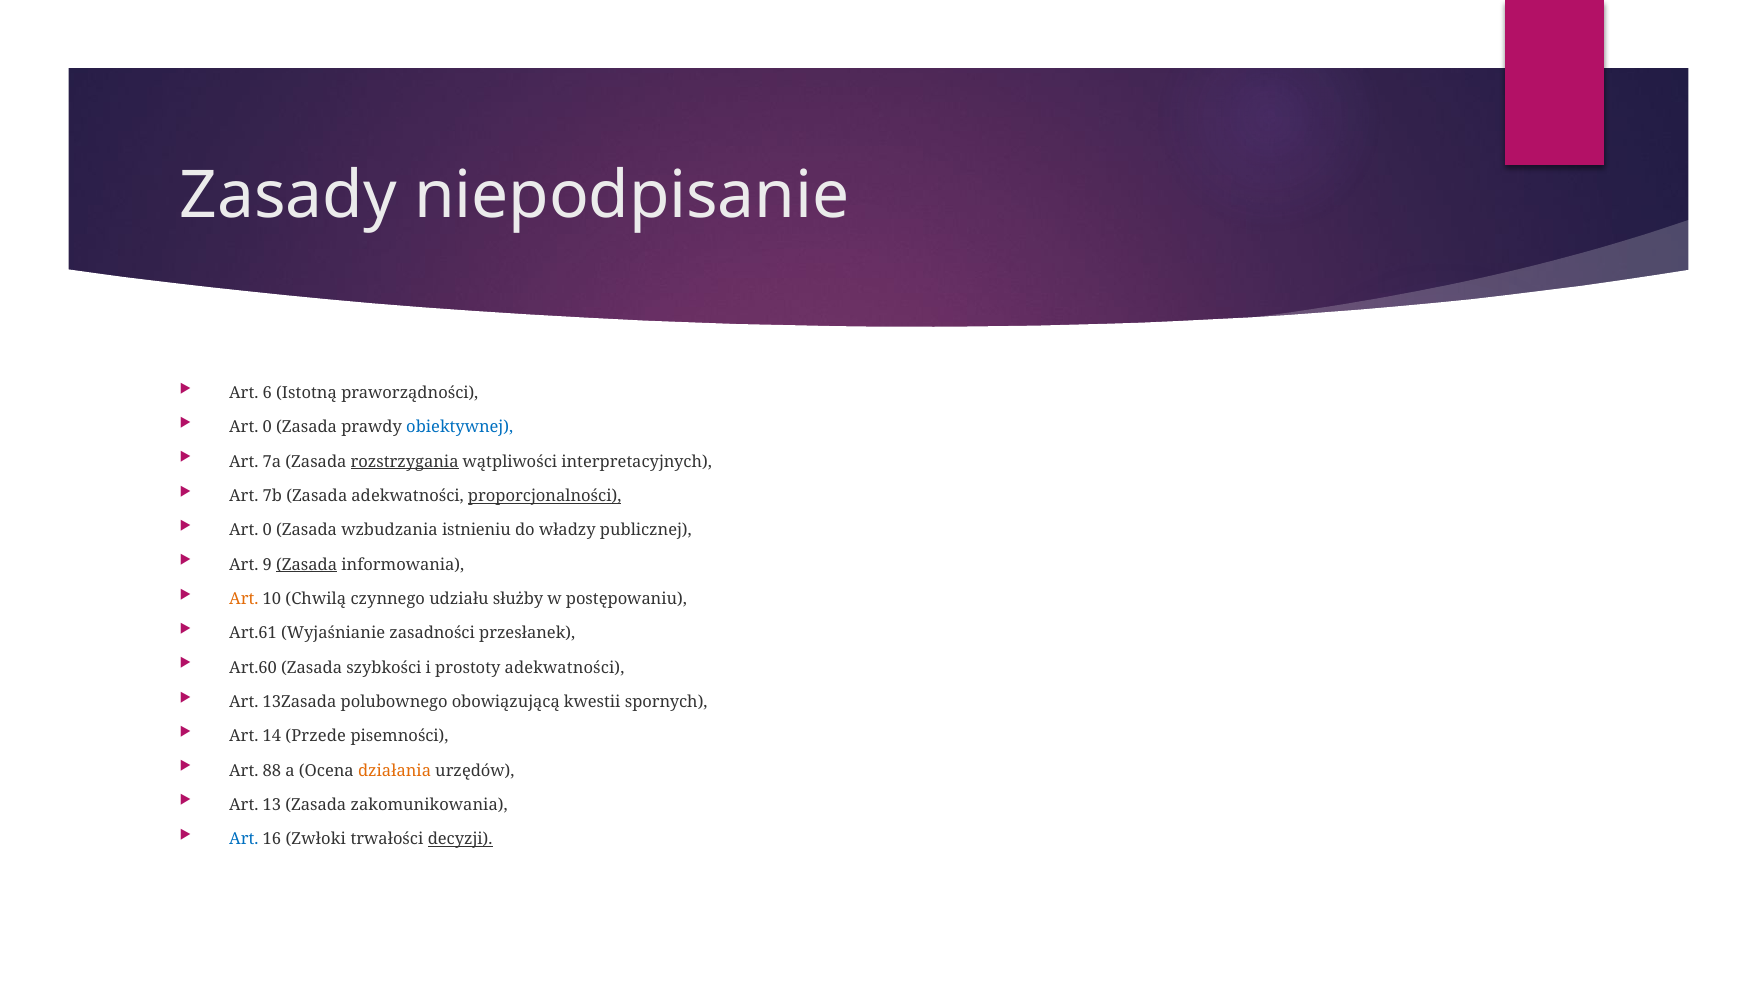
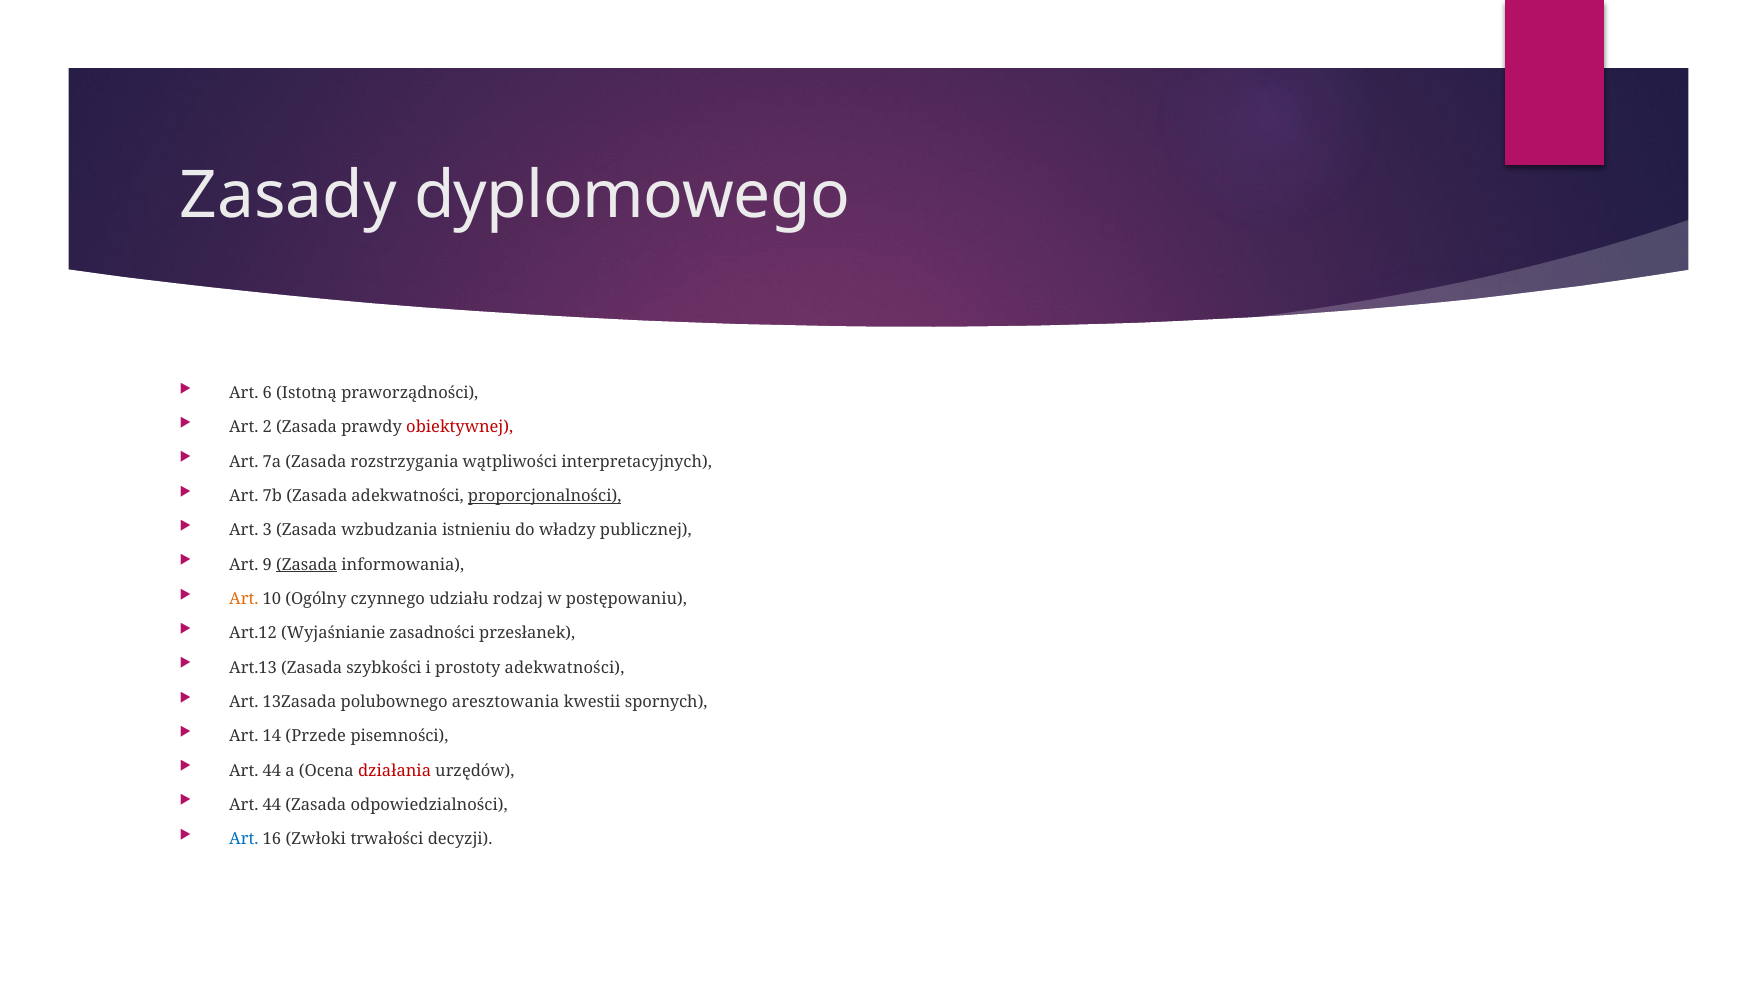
niepodpisanie: niepodpisanie -> dyplomowego (632, 196)
0: 0 -> 2 (267, 427)
obiektywnej colour: blue -> red (460, 427)
rozstrzygania underline: present -> none (405, 462)
0: 0 -> 3 (267, 530)
Chwilą: Chwilą -> Ogólny (316, 599)
służby: służby -> rodzaj (518, 599)
Art.61: Art.61 -> Art.12 (253, 633)
Art.60: Art.60 -> Art.13 (253, 668)
obowiązującą: obowiązującą -> aresztowania (506, 702)
88: 88 -> 44 (272, 770)
działania colour: orange -> red (395, 770)
13: 13 -> 44 (272, 805)
zakomunikowania: zakomunikowania -> odpowiedzialności (429, 805)
decyzji underline: present -> none (460, 839)
